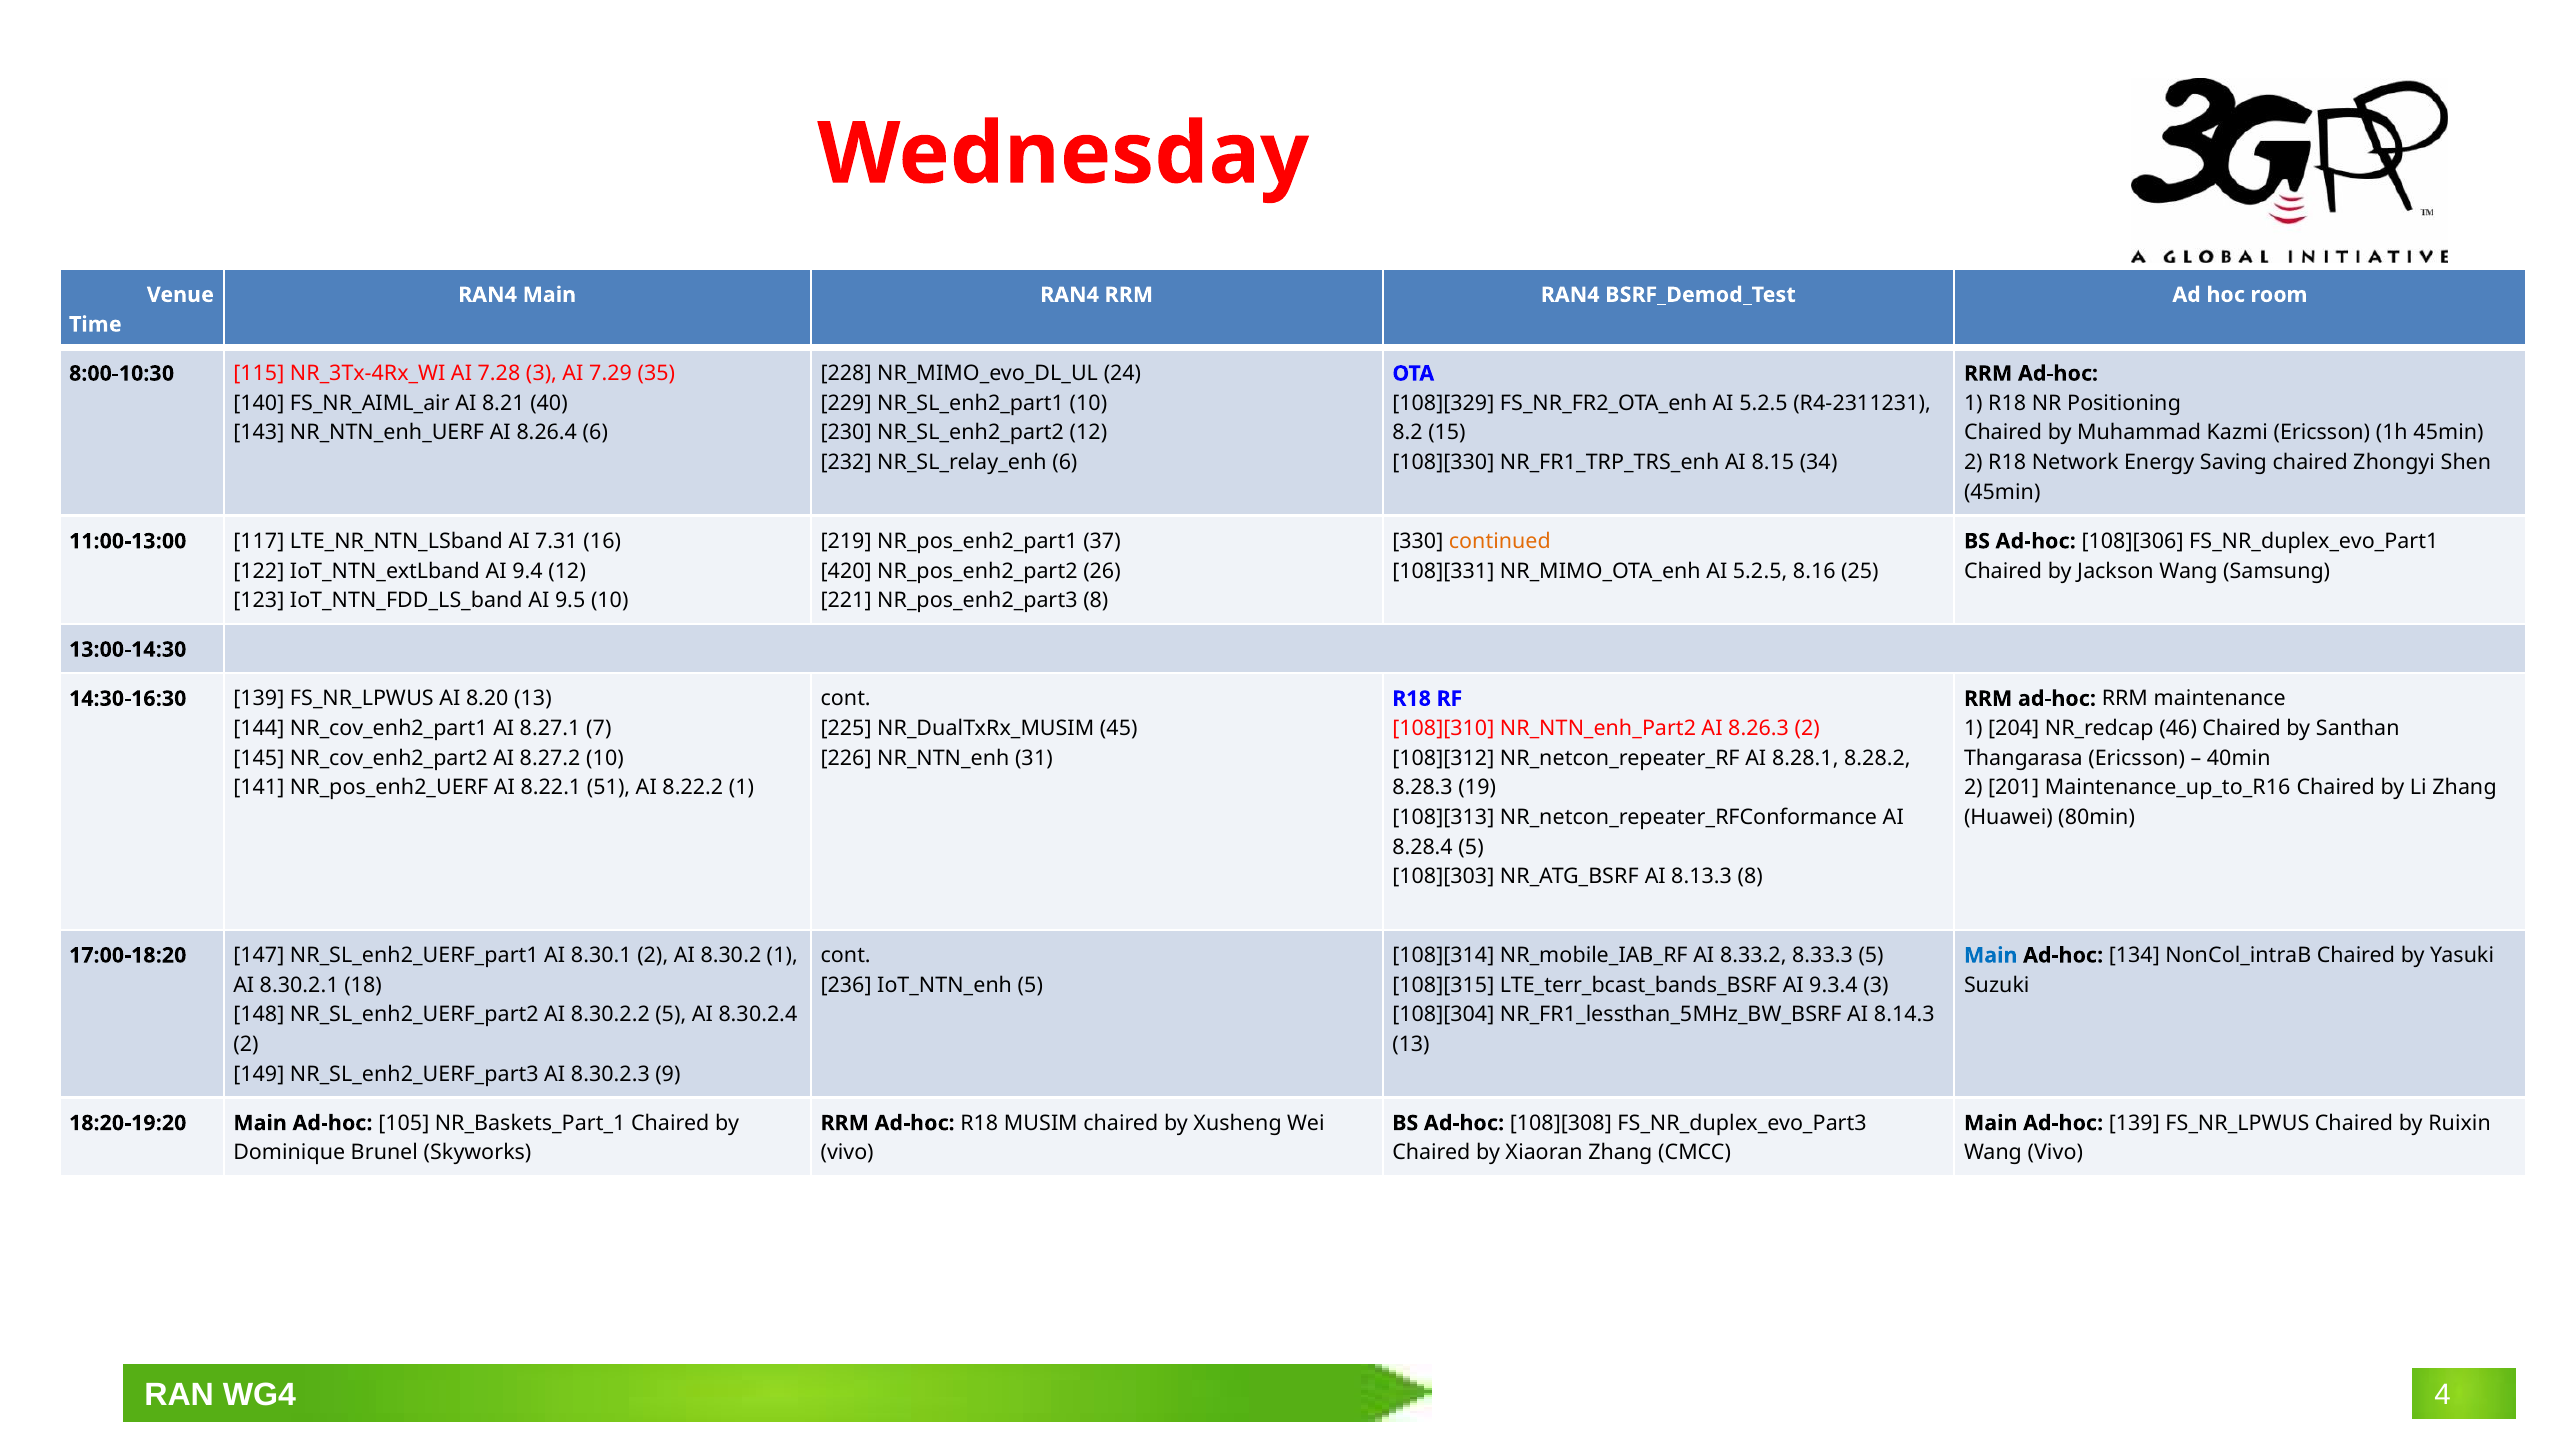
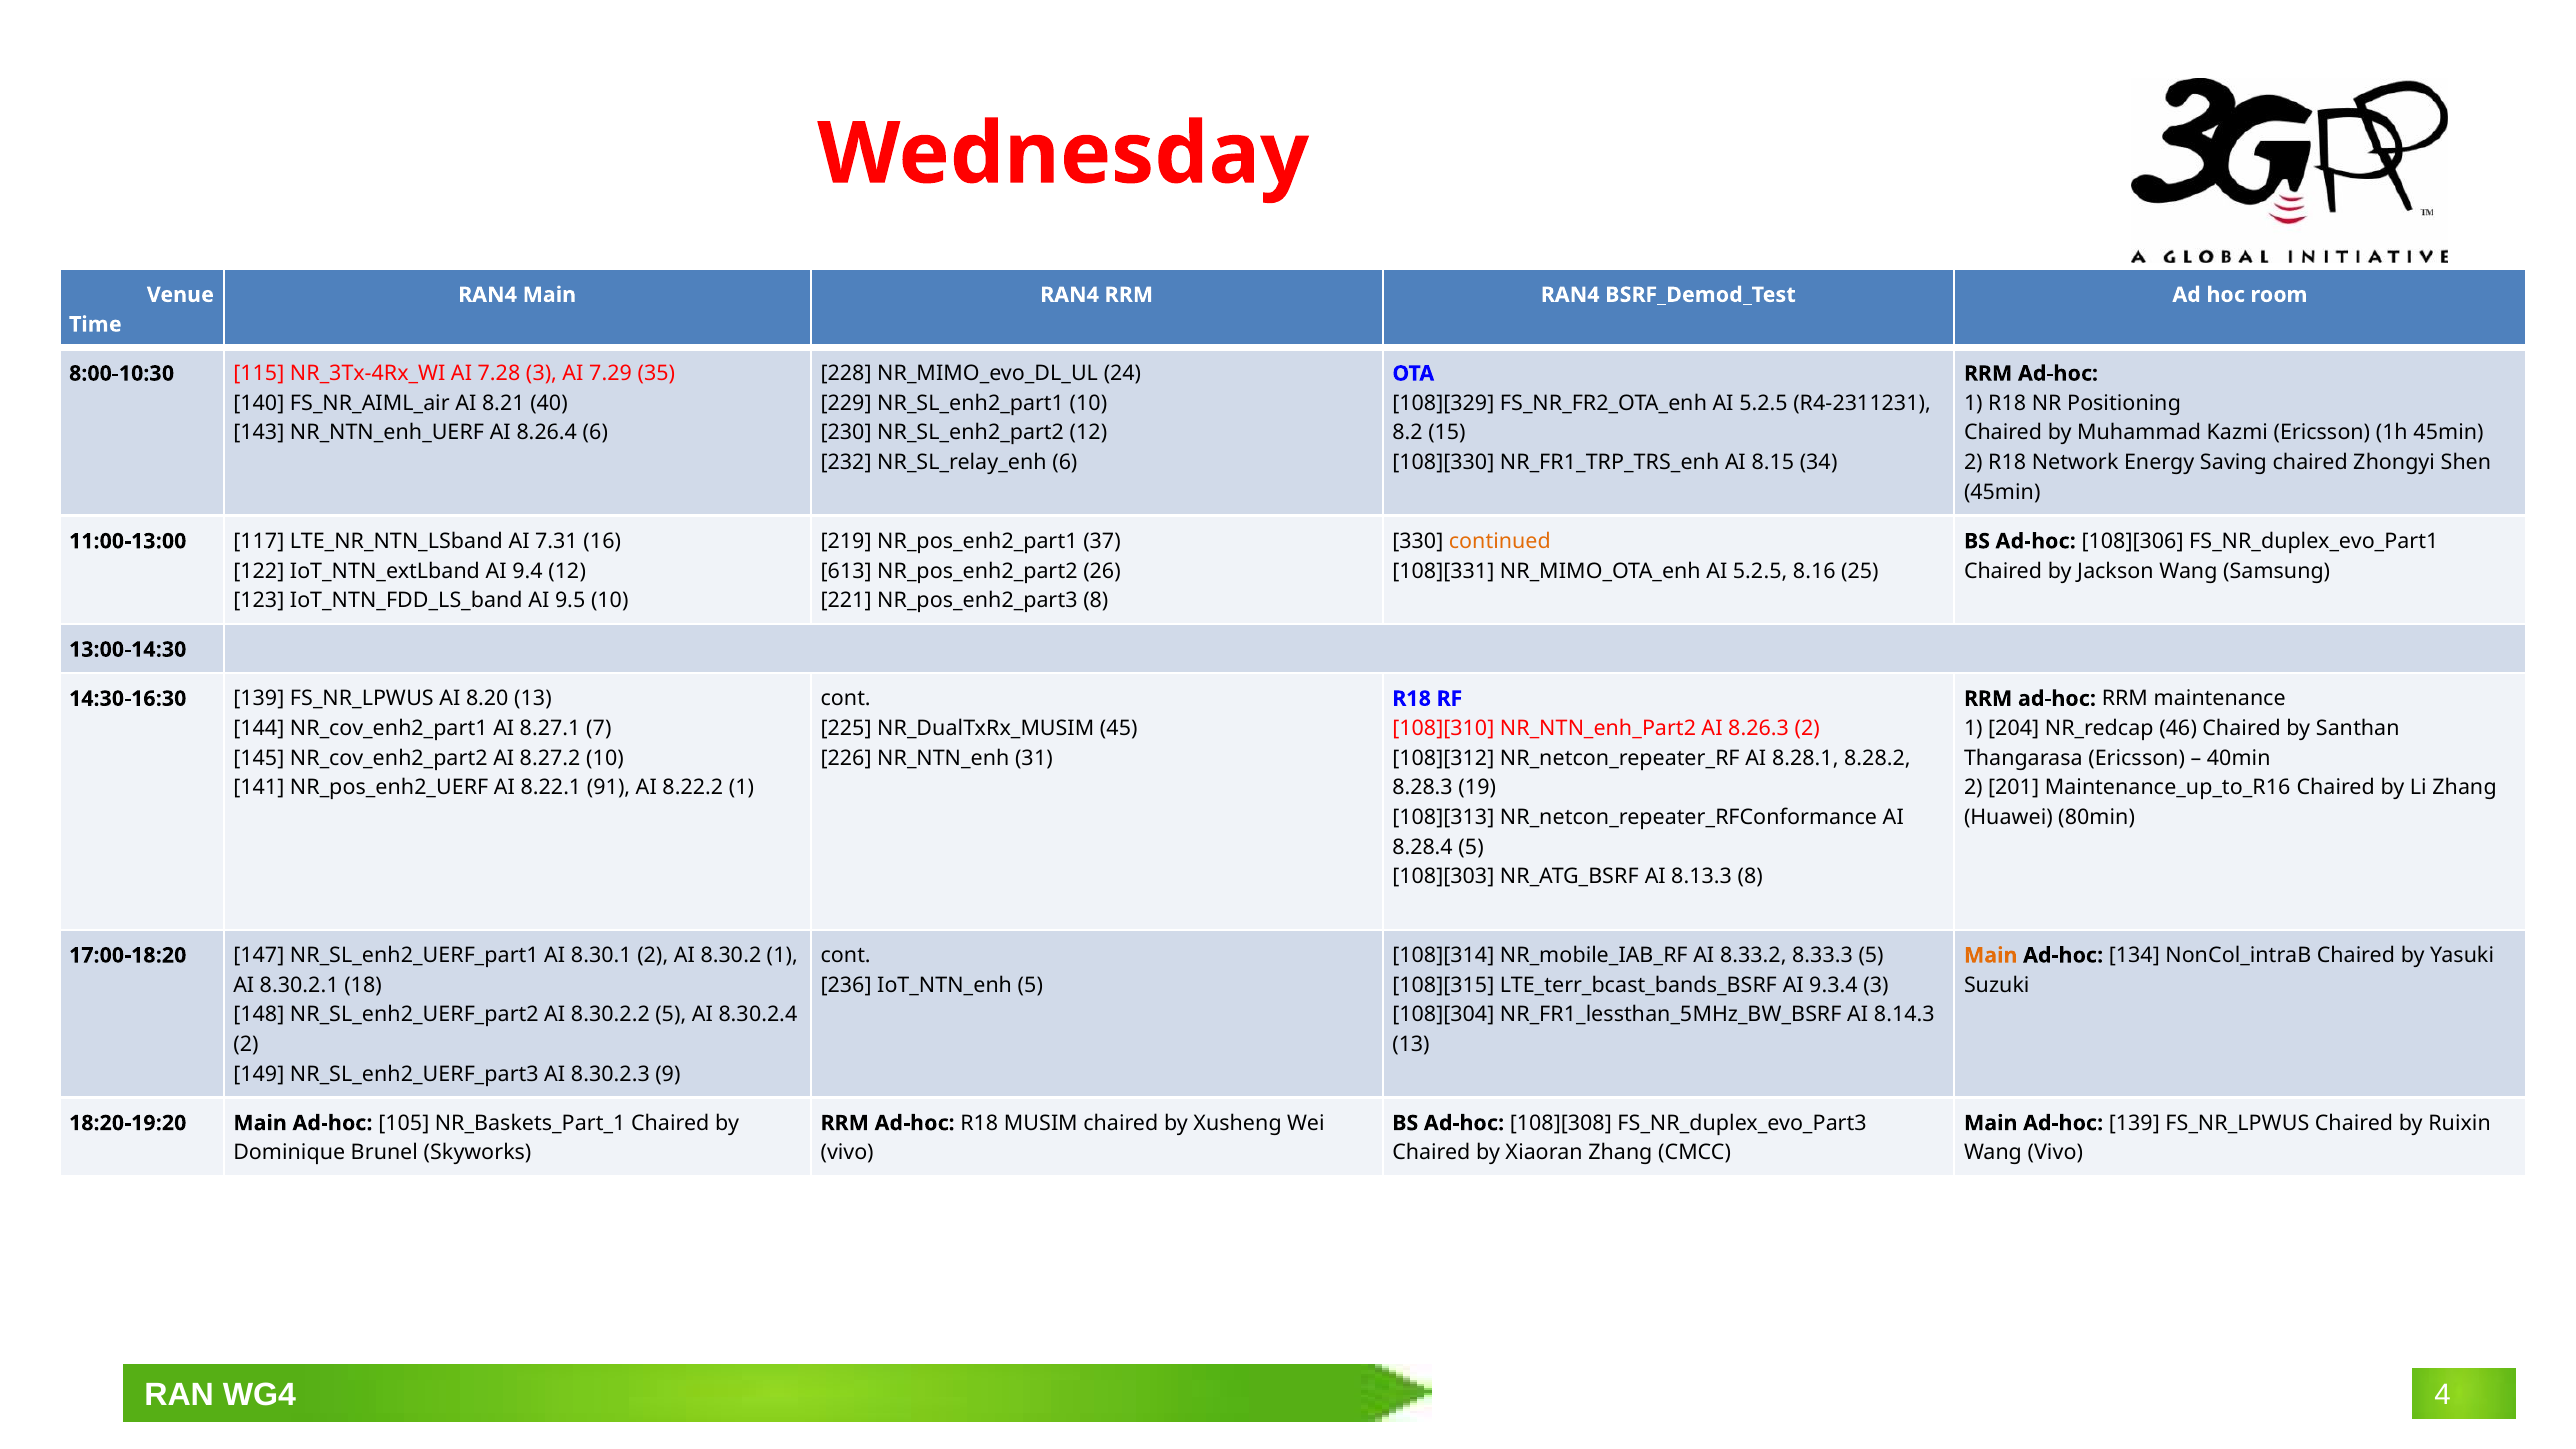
420: 420 -> 613 (846, 571)
51: 51 -> 91 (609, 788)
Main colour: blue -> orange (1991, 955)
